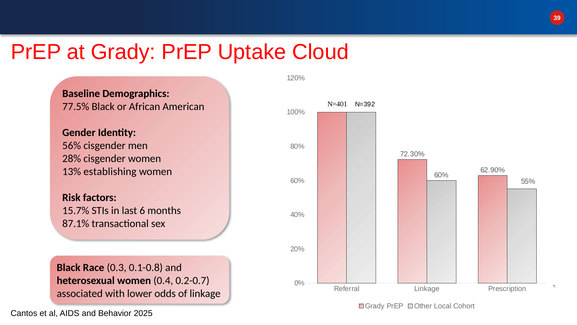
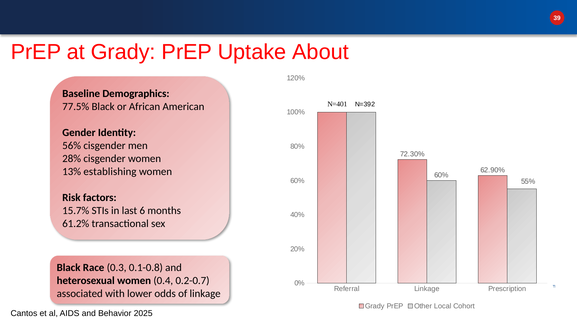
Cloud: Cloud -> About (320, 52)
87.1%: 87.1% -> 61.2% (76, 224)
